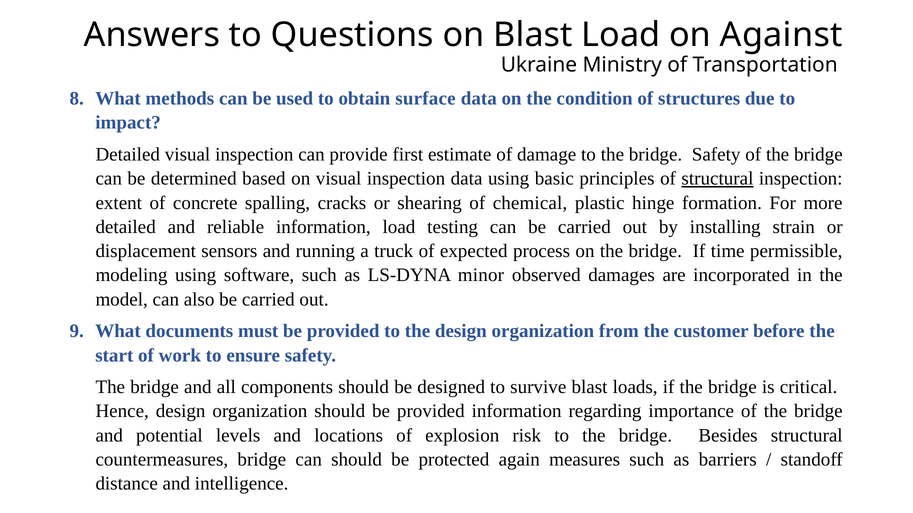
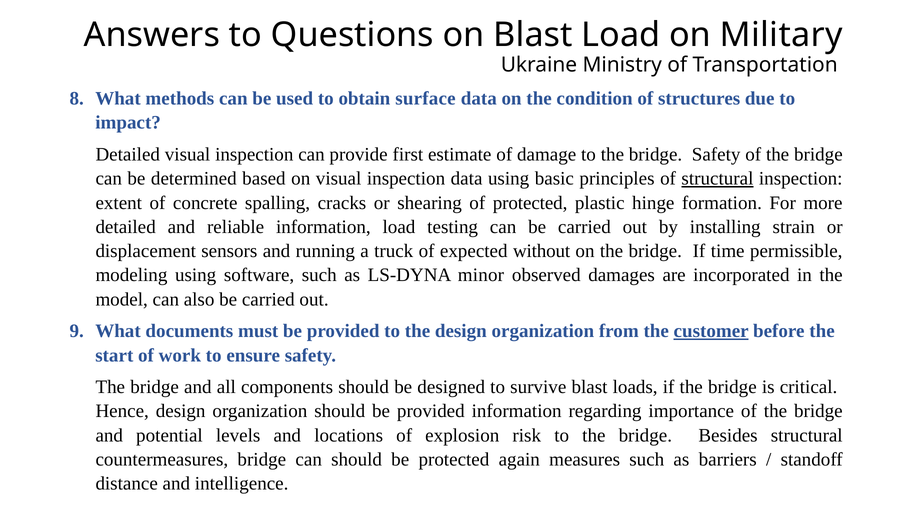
Against: Against -> Military (781, 35)
of chemical: chemical -> protected (530, 203)
process: process -> without (542, 251)
customer underline: none -> present (711, 331)
